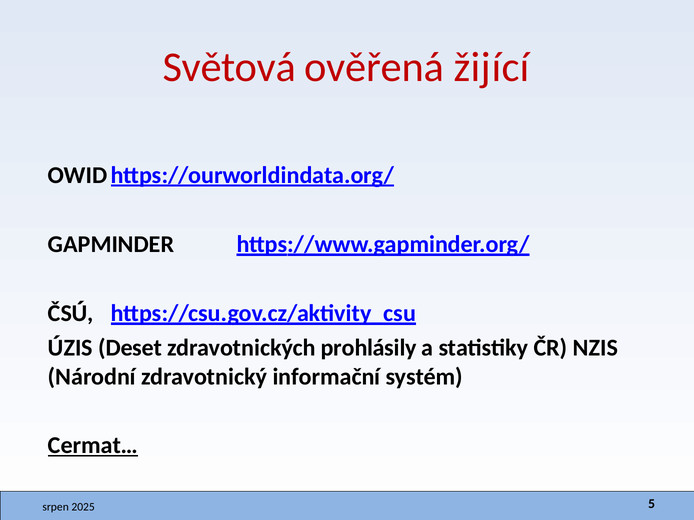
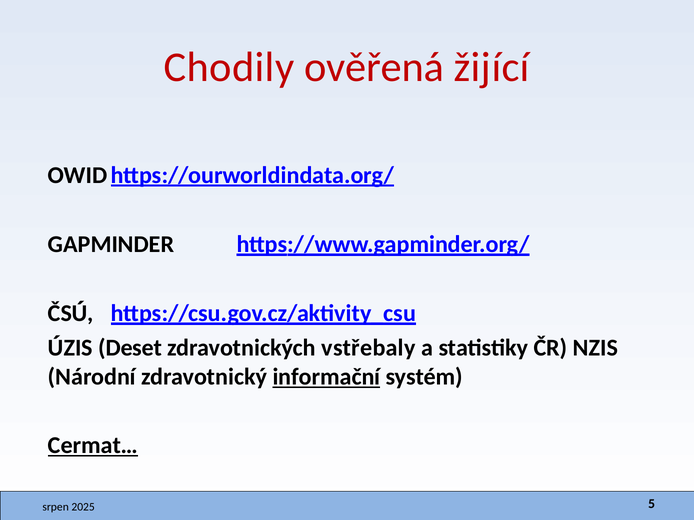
Světová: Světová -> Chodily (229, 67)
prohlásily: prohlásily -> vstřebaly (368, 348)
informační underline: none -> present (326, 377)
